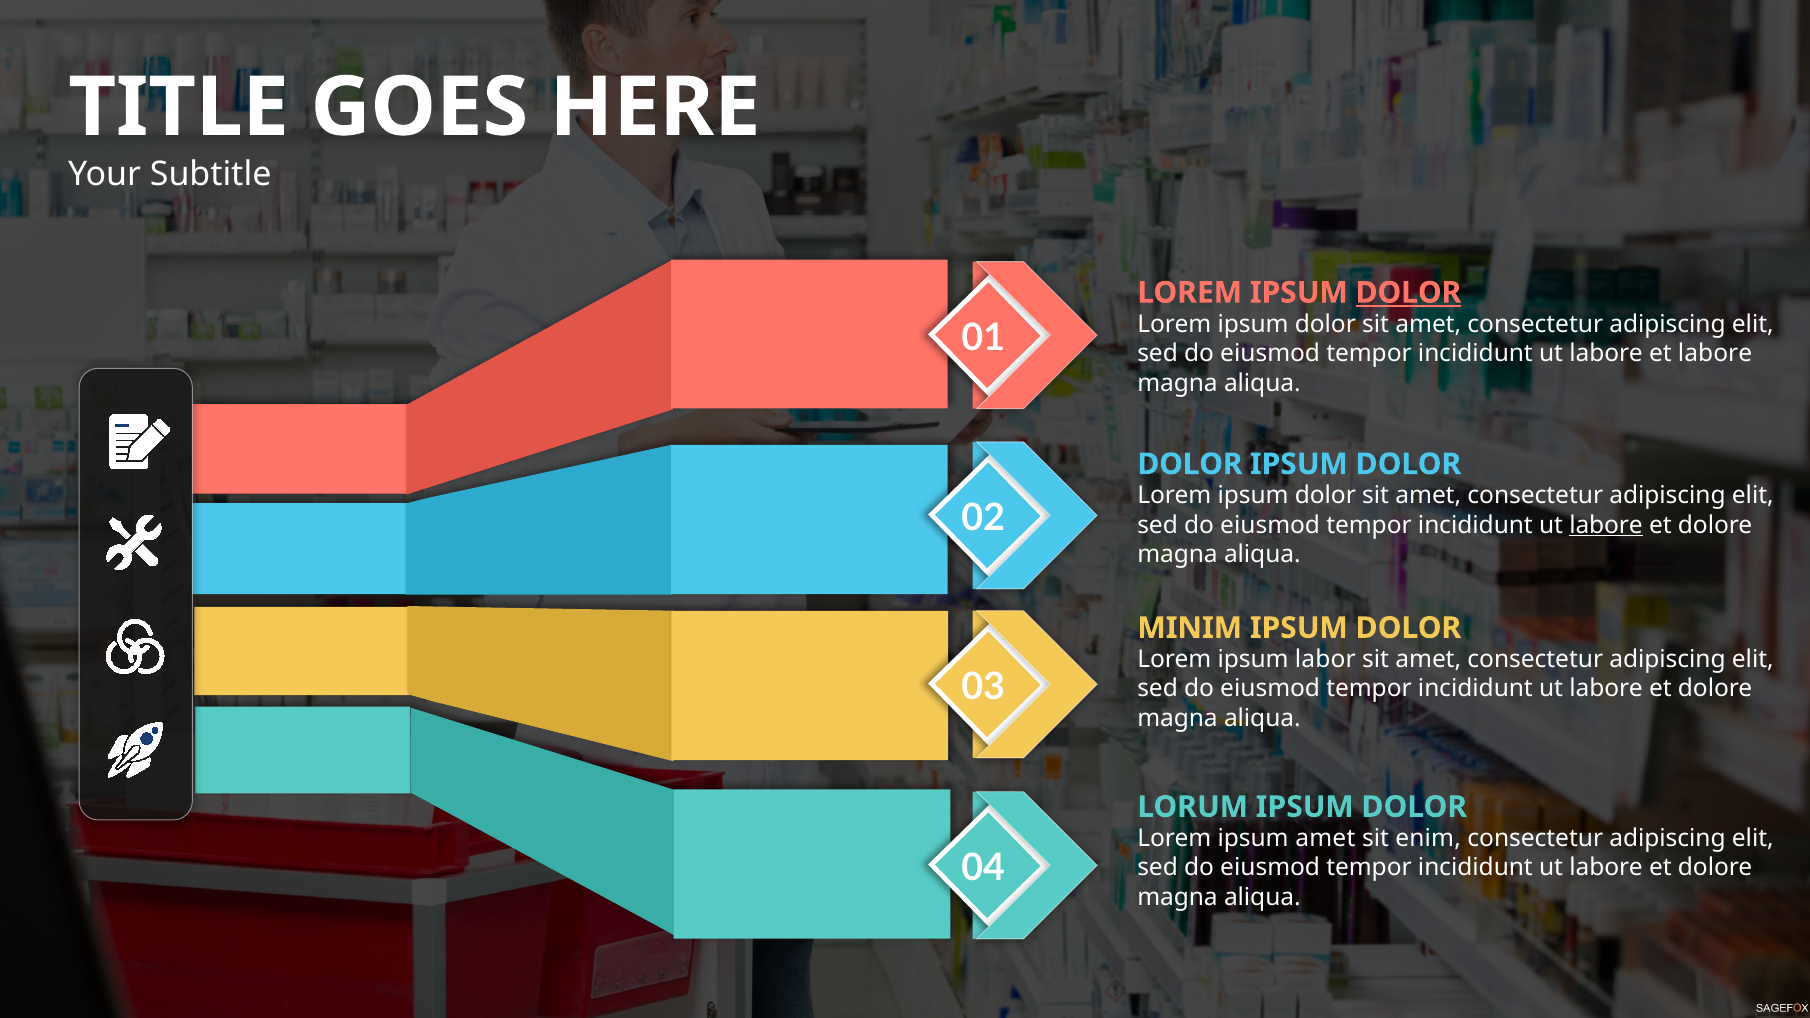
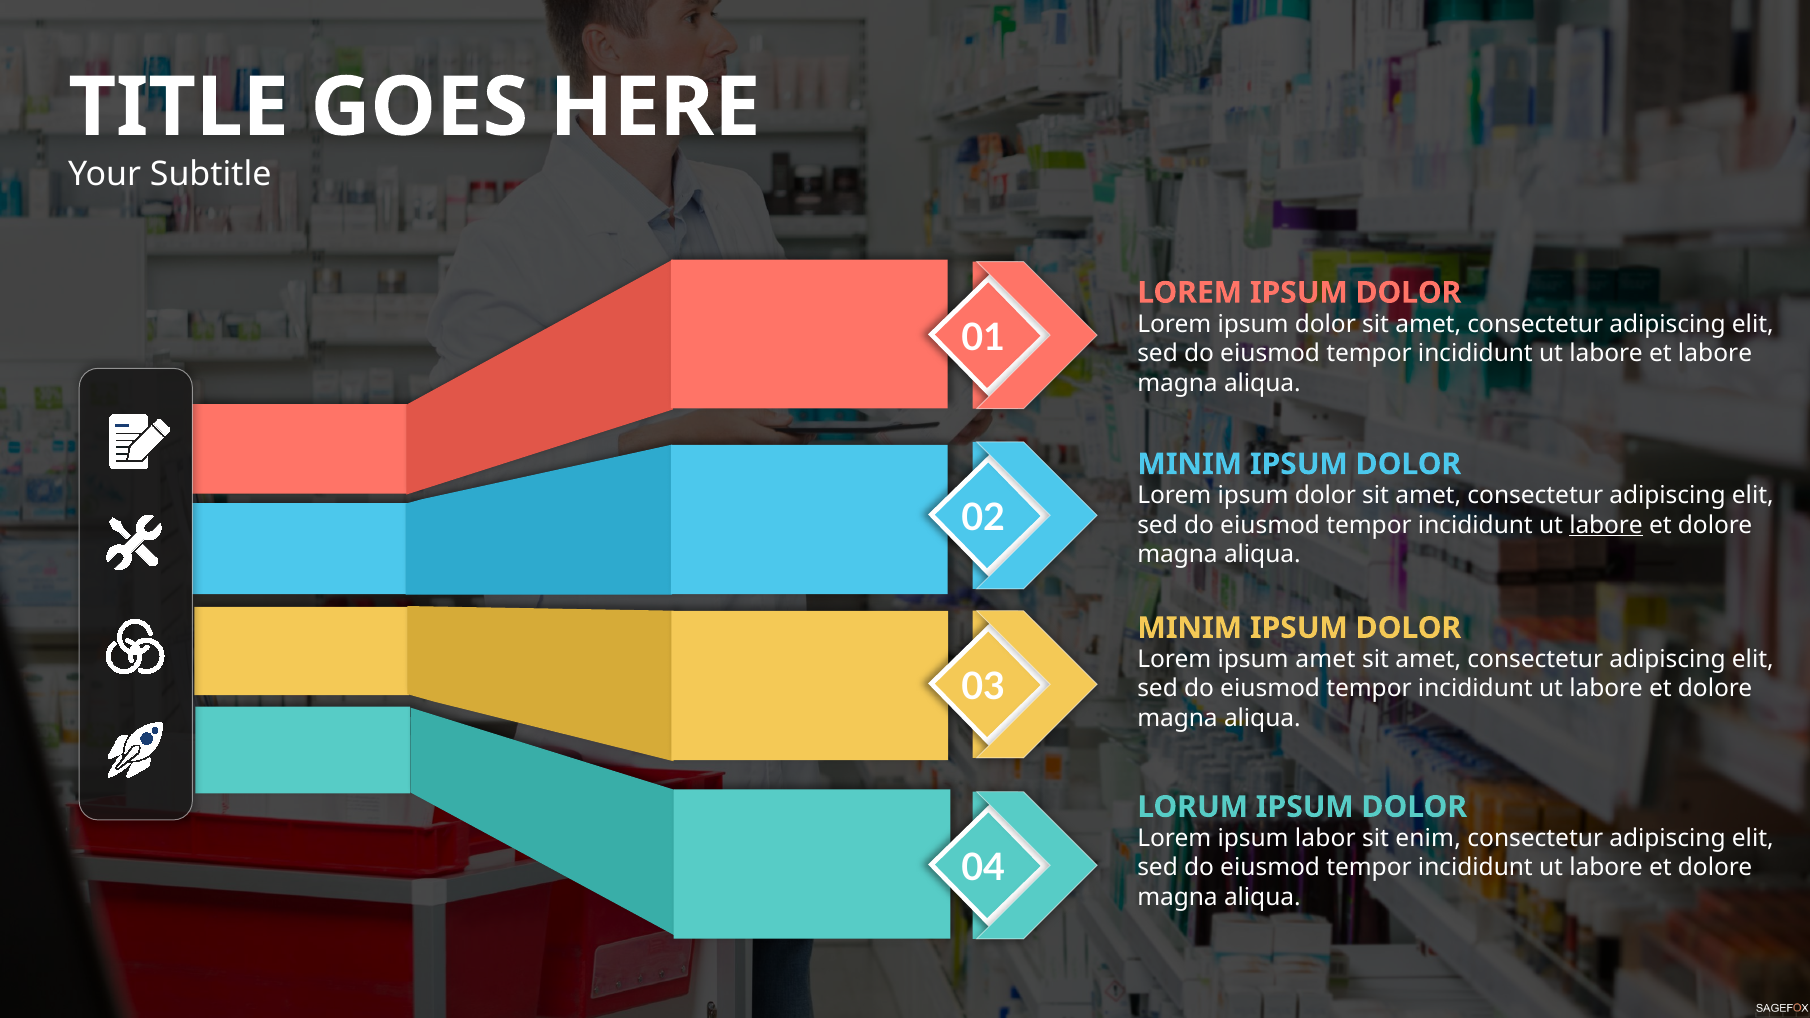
DOLOR underline: present -> none (1408, 293)
DOLOR: DOLOR -> MINIM (1190, 464)
ipsum labor: labor -> amet (1325, 660)
ipsum amet: amet -> labor (1325, 839)
